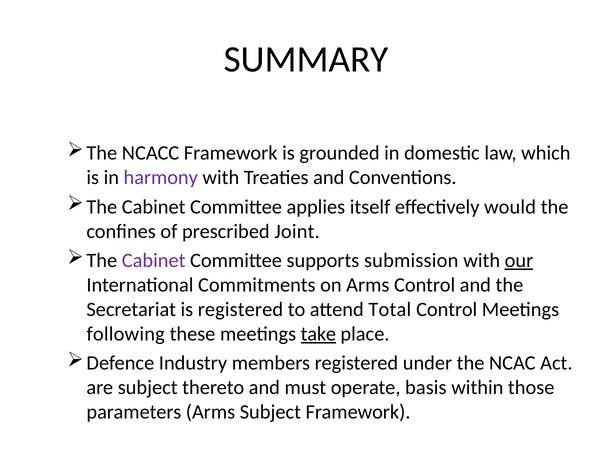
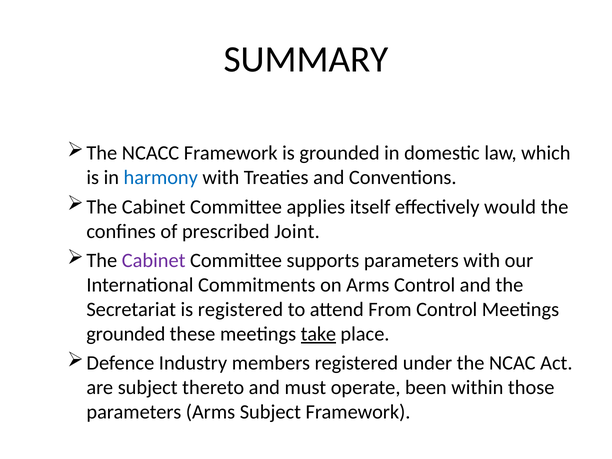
harmony colour: purple -> blue (161, 178)
supports submission: submission -> parameters (411, 261)
our underline: present -> none (519, 261)
Total: Total -> From (390, 310)
following: following -> grounded (126, 334)
basis: basis -> been (426, 388)
